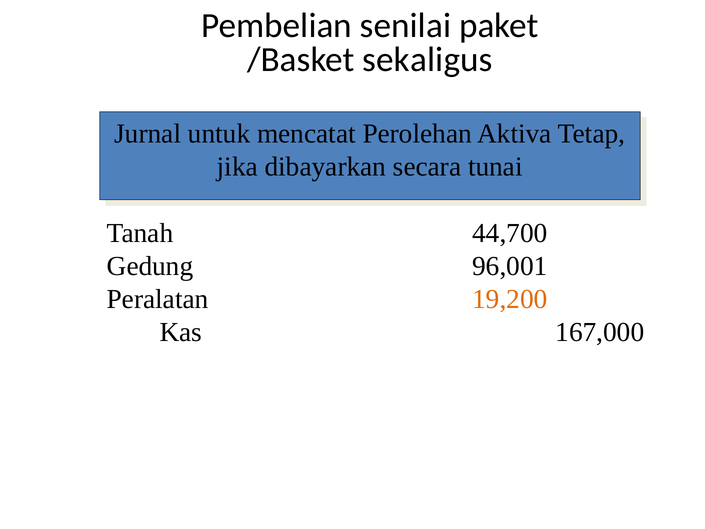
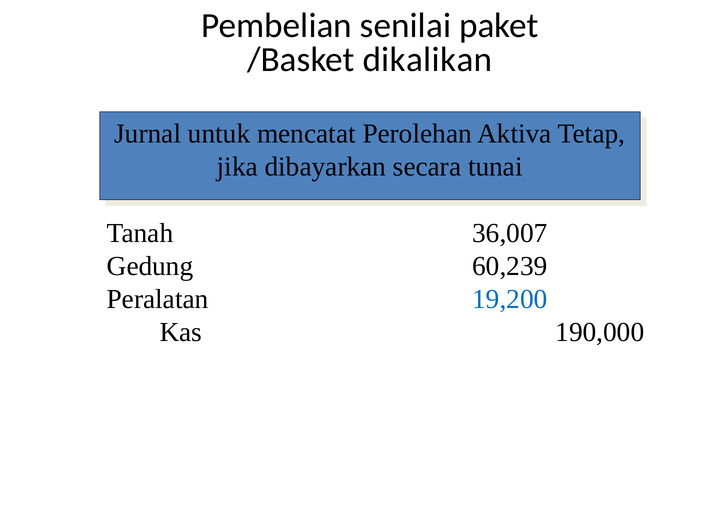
sekaligus: sekaligus -> dikalikan (427, 59)
44,700: 44,700 -> 36,007 (510, 233)
96,001: 96,001 -> 60,239 (510, 266)
19,200 colour: orange -> blue (510, 299)
167,000: 167,000 -> 190,000 (600, 332)
